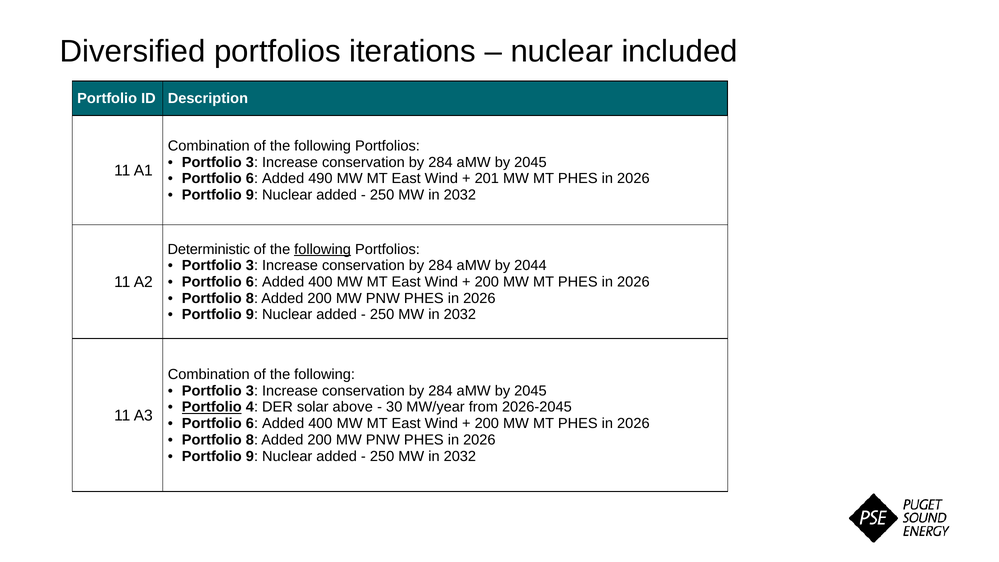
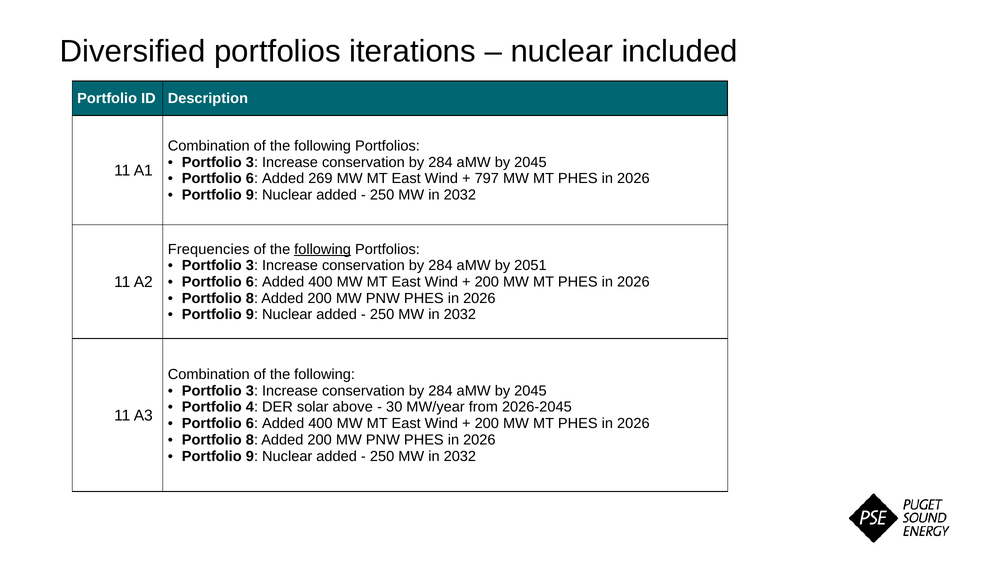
490: 490 -> 269 (320, 179)
201: 201 -> 797 (487, 179)
Deterministic: Deterministic -> Frequencies (209, 249)
2044: 2044 -> 2051 (530, 266)
Portfolio underline: present -> none (212, 407)
